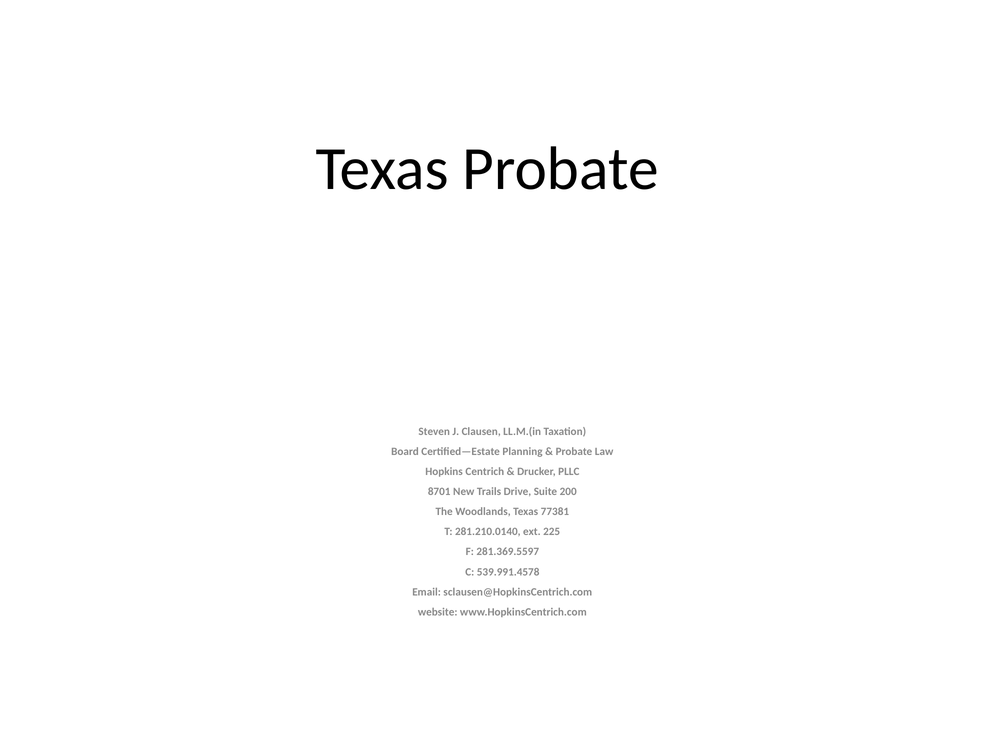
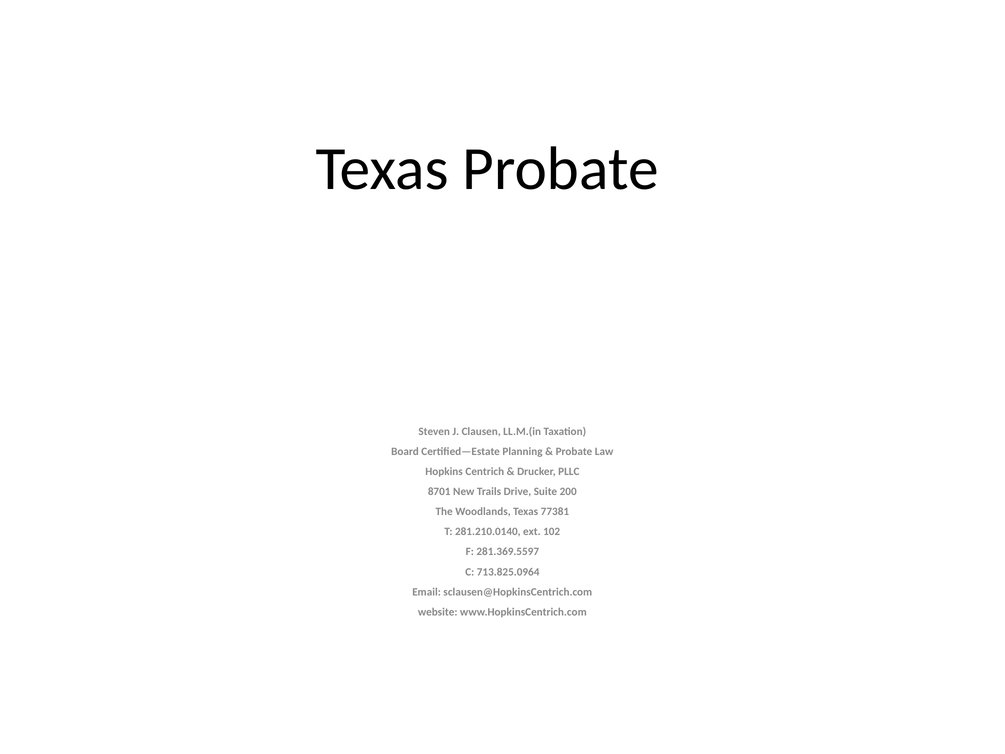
225: 225 -> 102 (552, 532)
539.991.4578: 539.991.4578 -> 713.825.0964 (508, 572)
